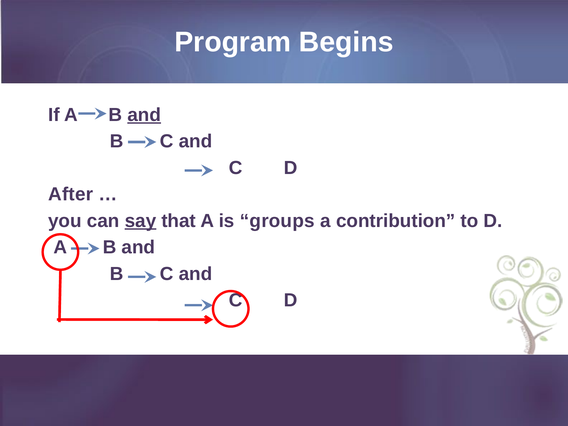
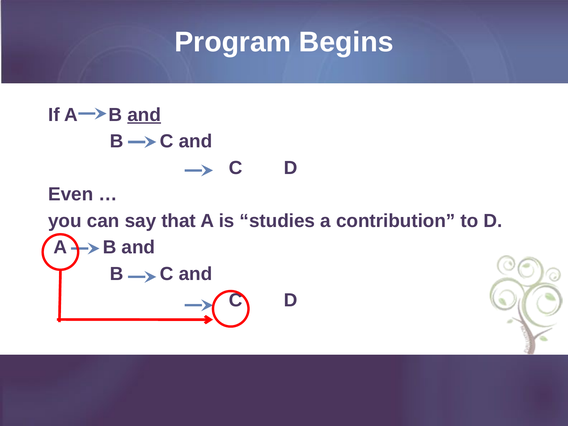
After: After -> Even (71, 194)
say underline: present -> none (140, 221)
groups: groups -> studies (277, 221)
